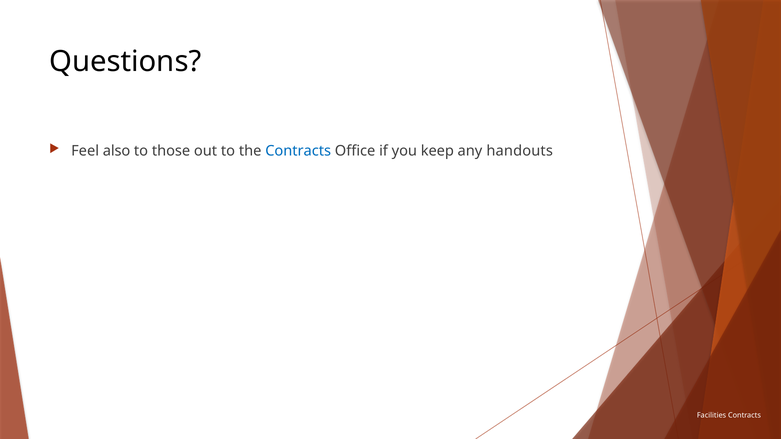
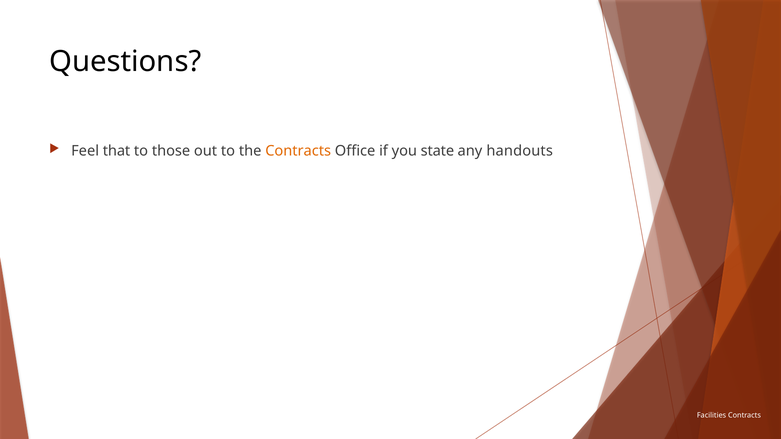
also: also -> that (117, 151)
Contracts colour: blue -> orange (298, 151)
keep: keep -> state (437, 151)
